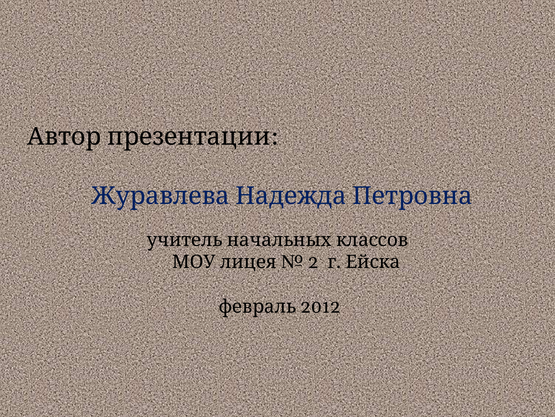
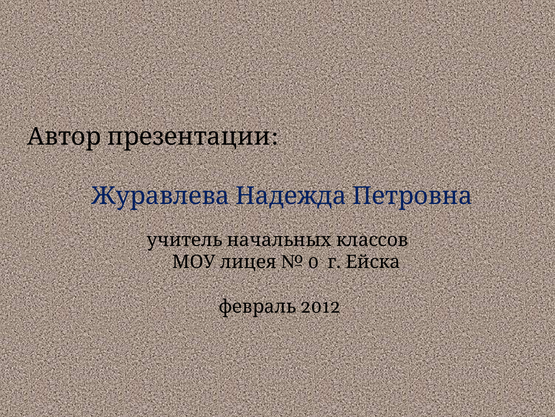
2: 2 -> 0 (313, 262)
